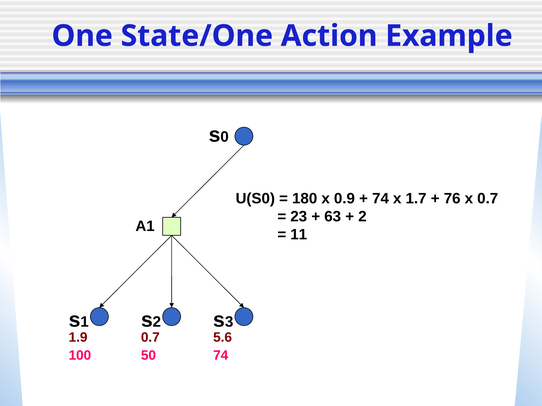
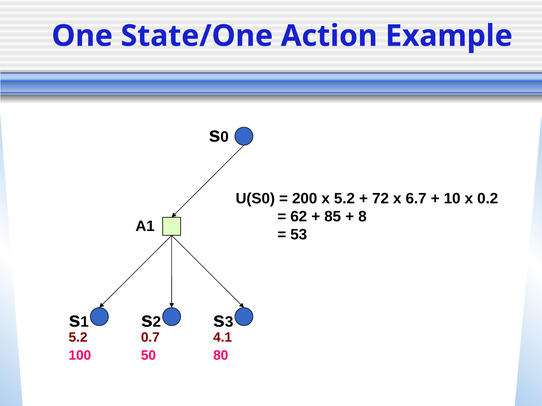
180: 180 -> 200 (305, 199)
x 0.9: 0.9 -> 5.2 (344, 199)
74: 74 -> 72 (381, 199)
1.7: 1.7 -> 6.7 (416, 199)
76: 76 -> 10 (452, 199)
x 0.7: 0.7 -> 0.2 (488, 199)
23: 23 -> 62 (299, 217)
63: 63 -> 85 (333, 217)
2: 2 -> 8 (362, 217)
11: 11 -> 53 (299, 235)
1.9: 1.9 -> 5.2 (78, 338)
5.6: 5.6 -> 4.1 (223, 338)
50 74: 74 -> 80 (221, 356)
